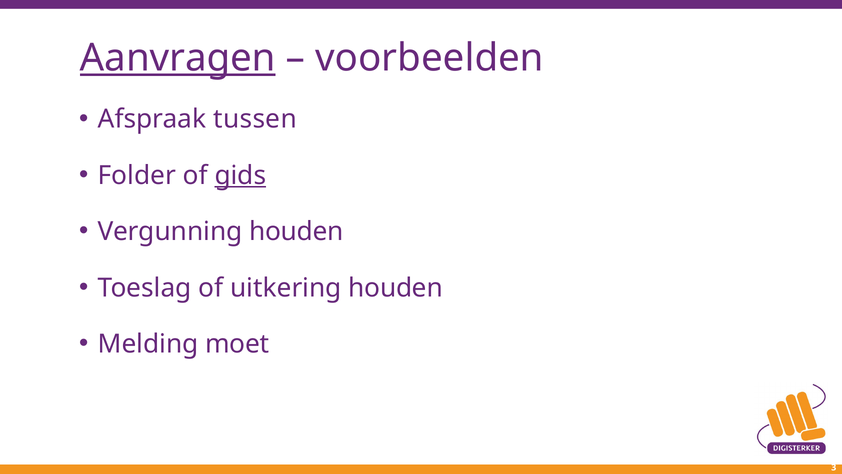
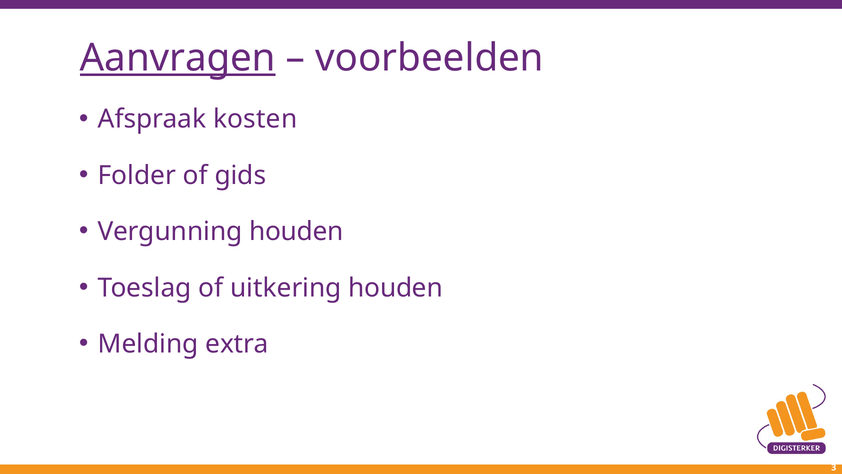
tussen: tussen -> kosten (255, 119)
gids underline: present -> none (240, 175)
moet: moet -> extra (237, 344)
